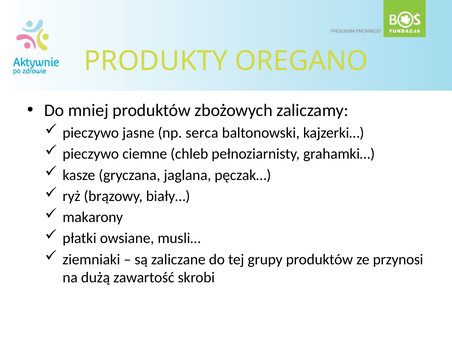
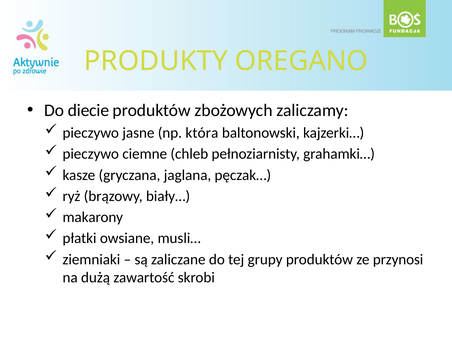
mniej: mniej -> diecie (88, 110)
serca: serca -> która (202, 133)
